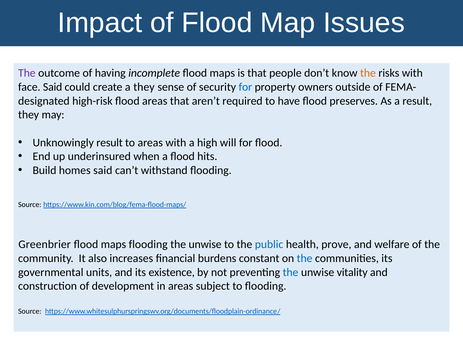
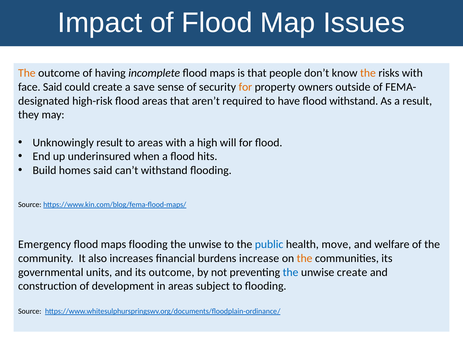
The colour: purple -> orange (27, 73)
a they: they -> save (144, 87)
for colour: blue -> orange (245, 87)
flood preserves: preserves -> withstand (354, 101)
Greenbrier: Greenbrier -> Emergency (45, 245)
prove: prove -> move (336, 245)
constant: constant -> increase (259, 259)
the colour: blue -> orange (305, 259)
its existence: existence -> outcome (172, 272)
unwise vitality: vitality -> create (352, 272)
